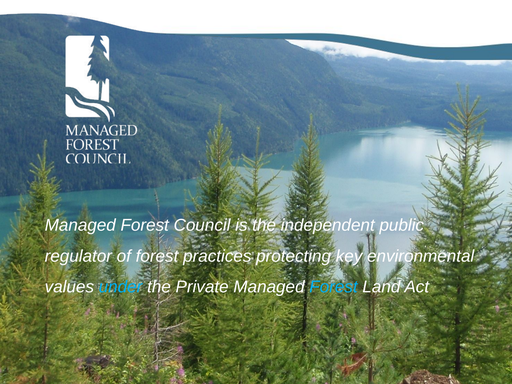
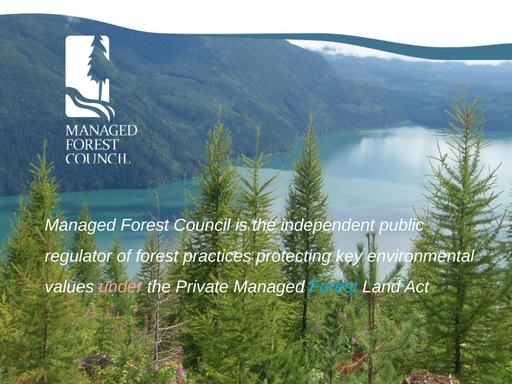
under colour: light blue -> pink (121, 287)
